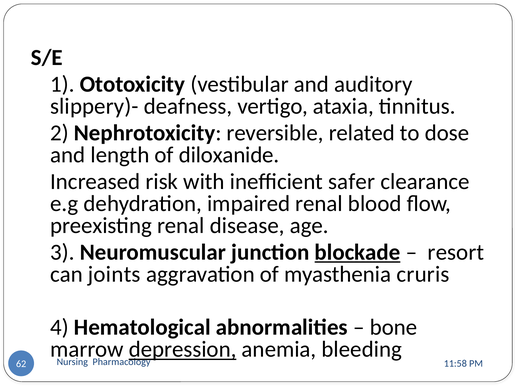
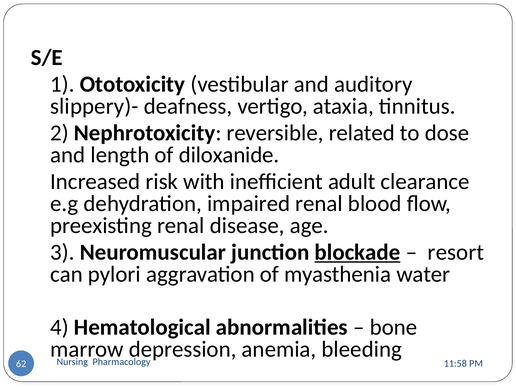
safer: safer -> adult (352, 181)
joints: joints -> pylori (114, 274)
cruris: cruris -> water (423, 274)
depression underline: present -> none (183, 349)
